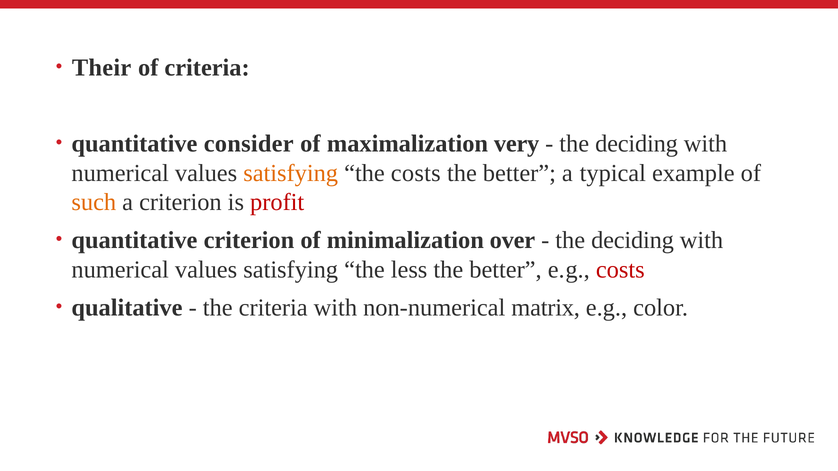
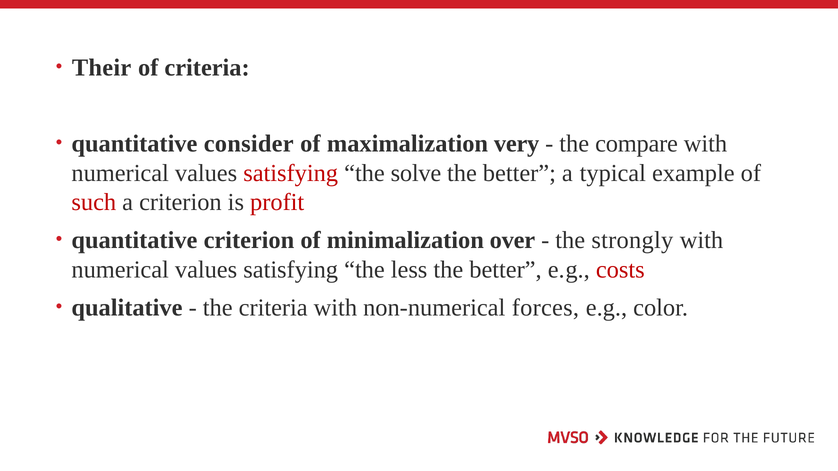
deciding: deciding -> compare (637, 144)
satisfying colour: orange -> red (291, 173)
the costs: costs -> solve (416, 173)
such colour: orange -> red (94, 202)
deciding: deciding -> strongly (632, 241)
matrix: matrix -> forces (545, 308)
